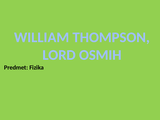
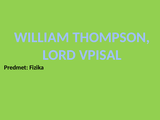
OSMIH: OSMIH -> VPISAL (100, 55)
